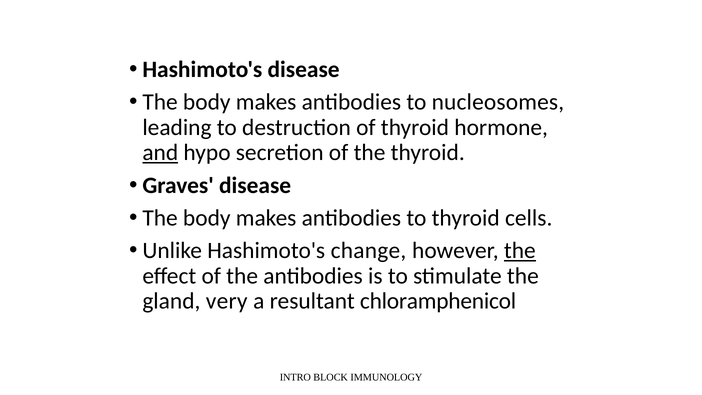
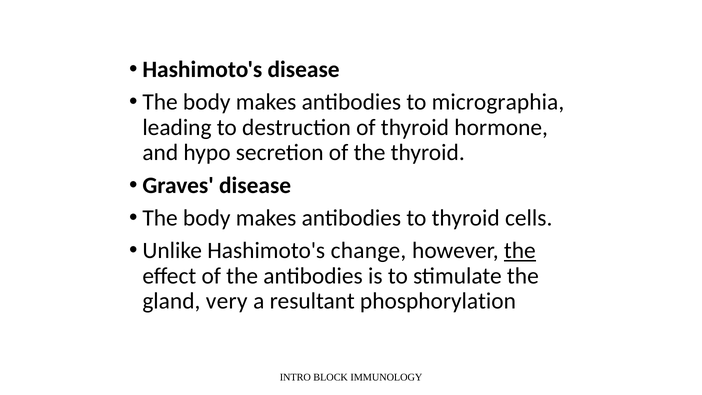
nucleosomes: nucleosomes -> micrographia (498, 102)
and underline: present -> none (160, 153)
chloramphenicol: chloramphenicol -> phosphorylation (438, 301)
